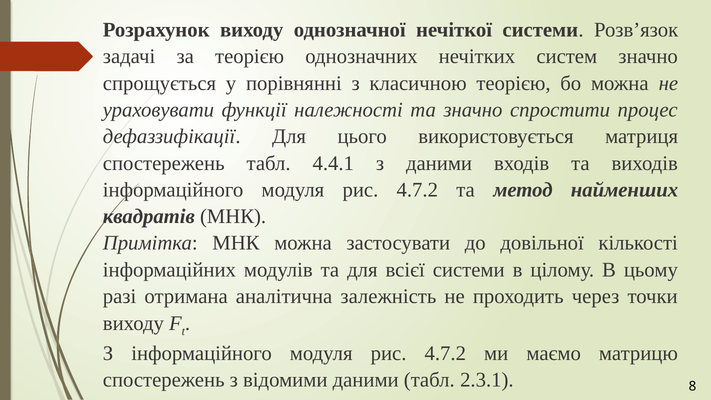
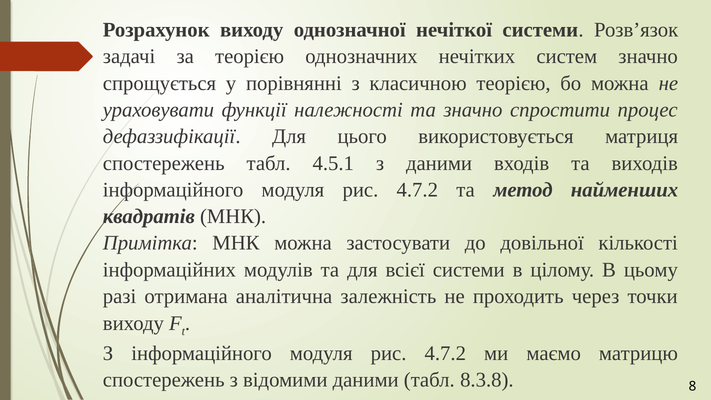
4.4.1: 4.4.1 -> 4.5.1 (333, 163)
2.3.1: 2.3.1 -> 8.3.8 (487, 380)
